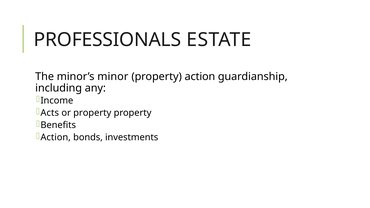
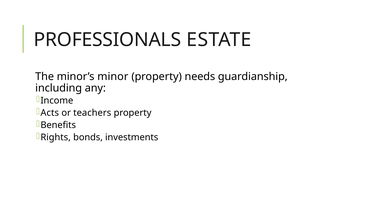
property action: action -> needs (200, 77)
or property: property -> teachers (92, 113)
Action: Action -> Rights (56, 137)
